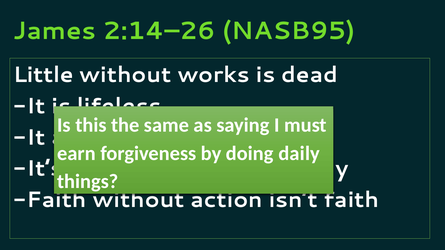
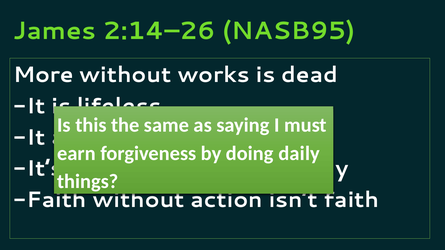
Little: Little -> More (43, 75)
